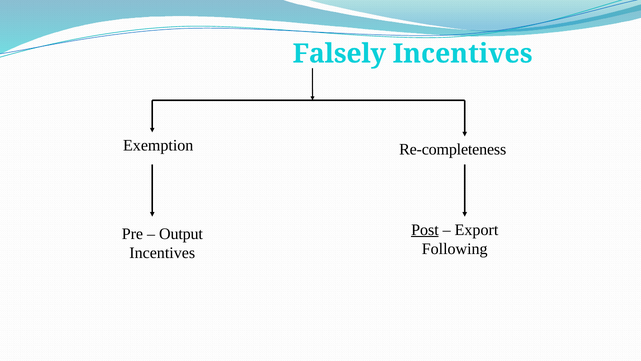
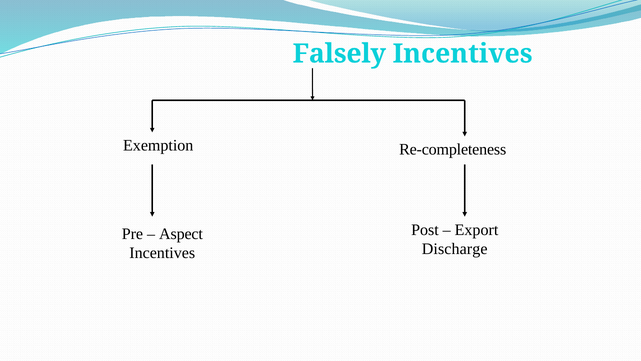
Post underline: present -> none (425, 229)
Output: Output -> Aspect (181, 233)
Following: Following -> Discharge (455, 249)
